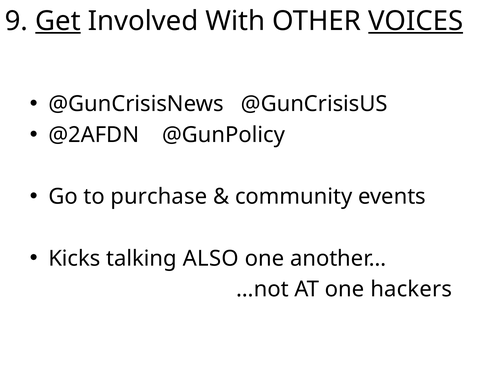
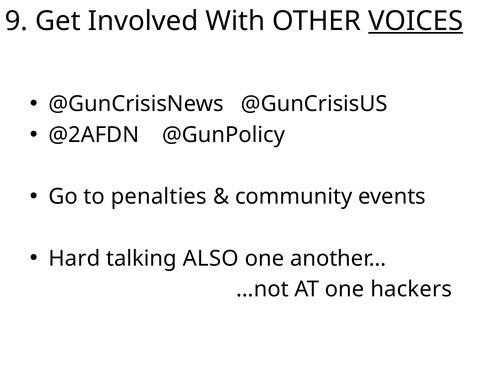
Get underline: present -> none (58, 21)
purchase: purchase -> penalties (159, 197)
Kicks: Kicks -> Hard (74, 258)
